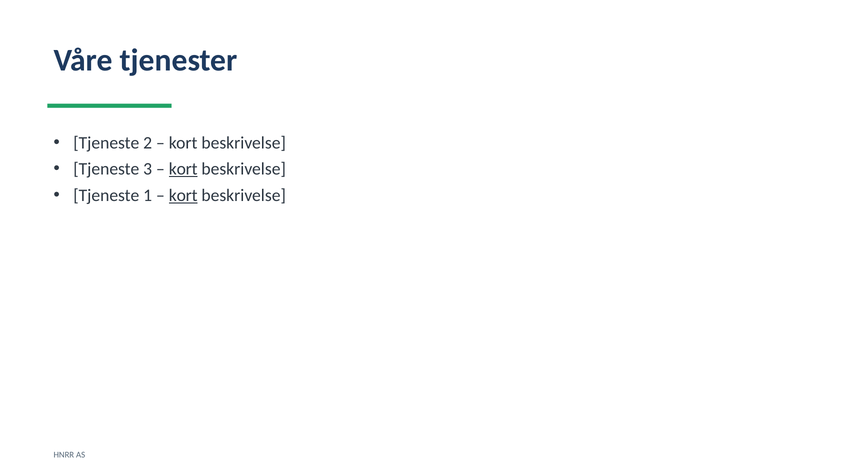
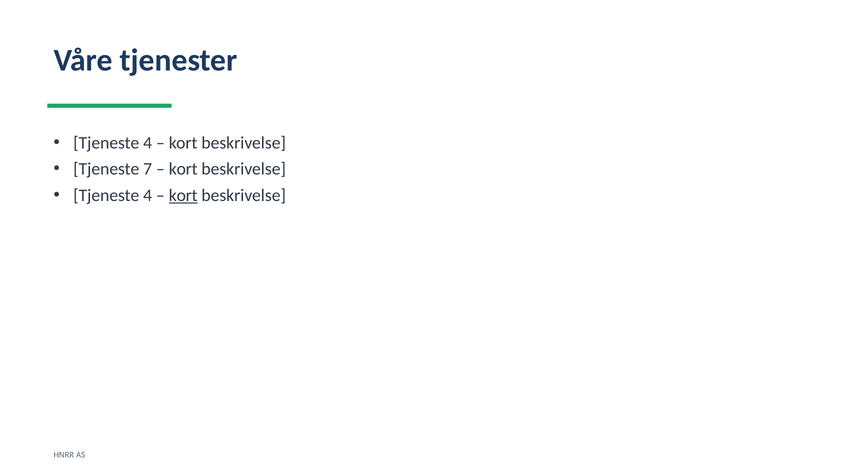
2: 2 -> 4 (148, 143)
3: 3 -> 7 (148, 169)
kort underline: present -> none (183, 169)
1: 1 -> 4 (148, 195)
